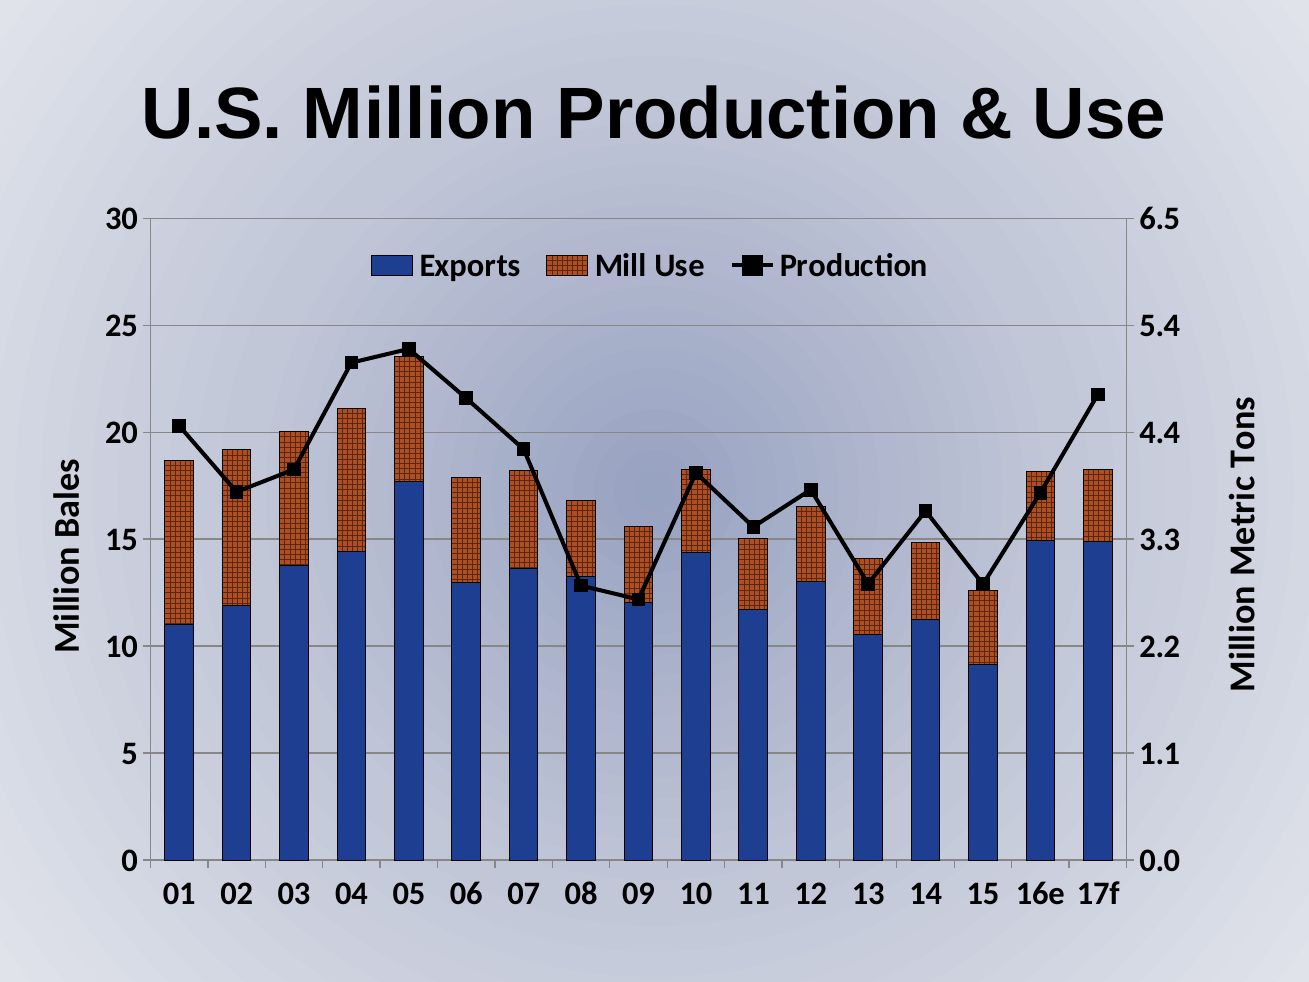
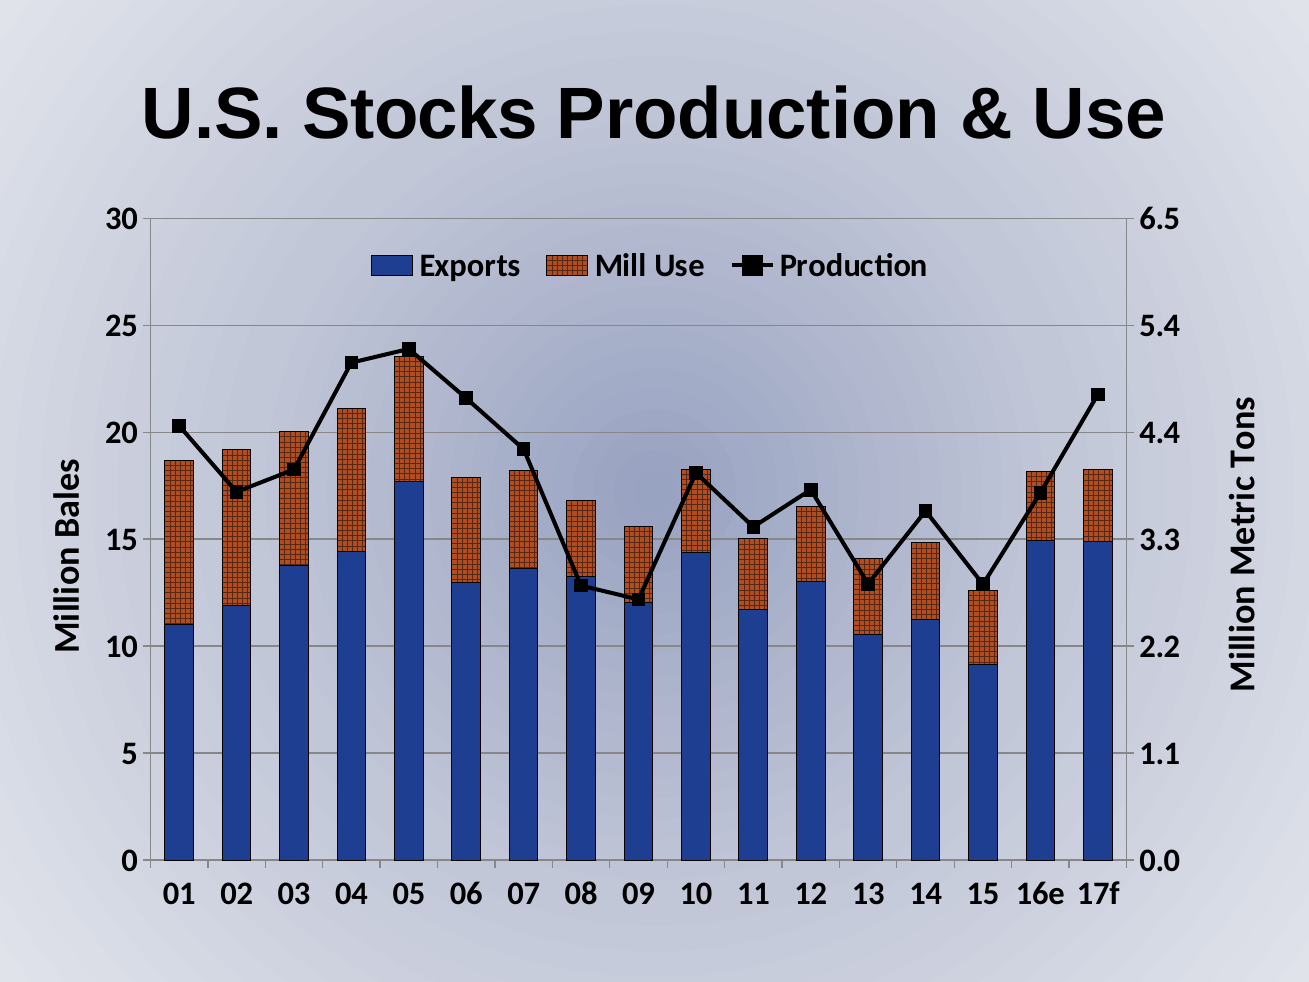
Million: Million -> Stocks (420, 114)
